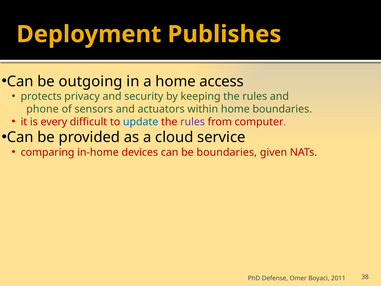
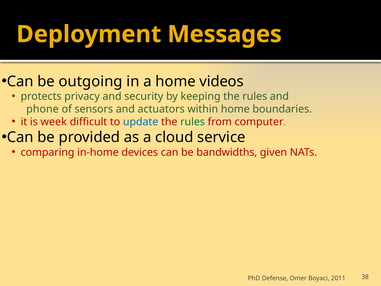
Publishes: Publishes -> Messages (225, 34)
access: access -> videos (222, 81)
every: every -> week (54, 122)
rules colour: purple -> green (193, 122)
be boundaries: boundaries -> bandwidths (227, 152)
